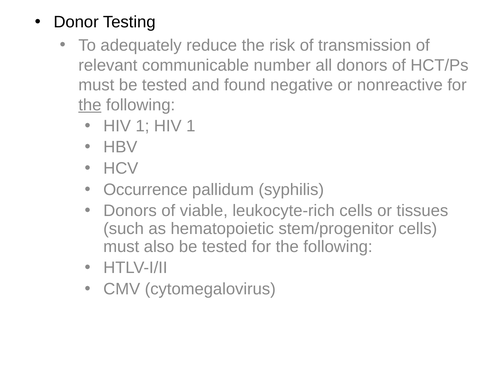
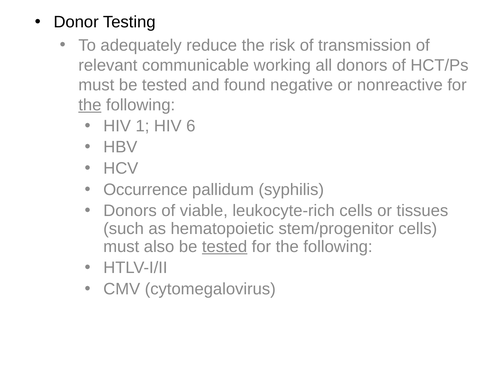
number: number -> working (282, 65)
1 HIV 1: 1 -> 6 (191, 126)
tested underline: none -> present (225, 247)
